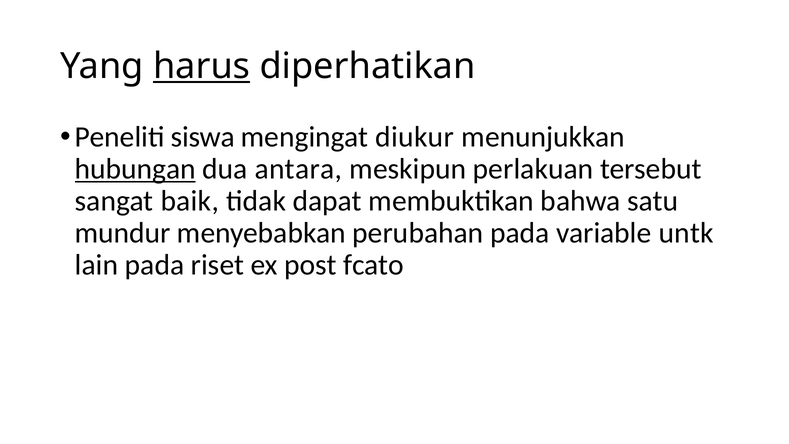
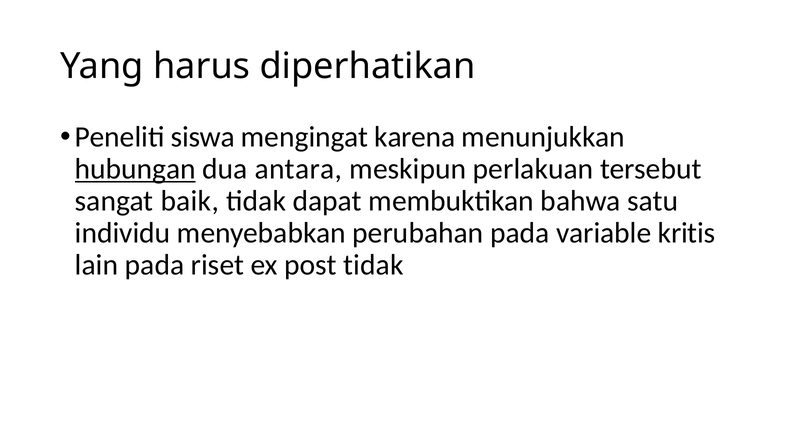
harus underline: present -> none (202, 66)
diukur: diukur -> karena (415, 137)
mundur: mundur -> individu (123, 233)
untk: untk -> kritis (686, 233)
post fcato: fcato -> tidak (373, 265)
